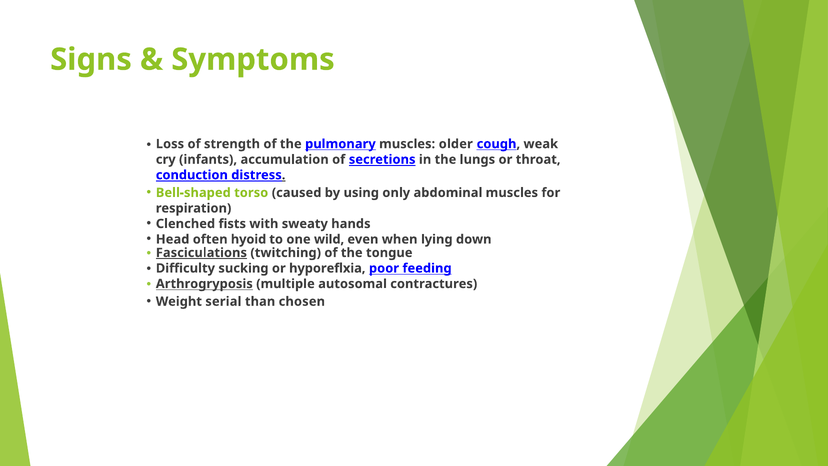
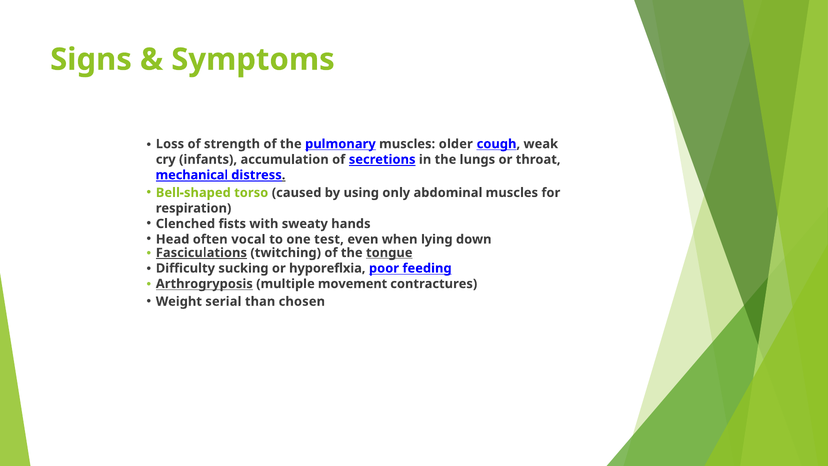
conduction: conduction -> mechanical (192, 175)
hyoid: hyoid -> vocal (248, 239)
wild: wild -> test (329, 239)
tongue underline: none -> present (389, 253)
autosomal: autosomal -> movement (353, 284)
